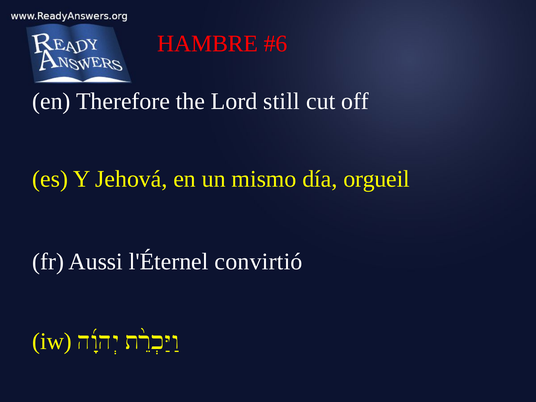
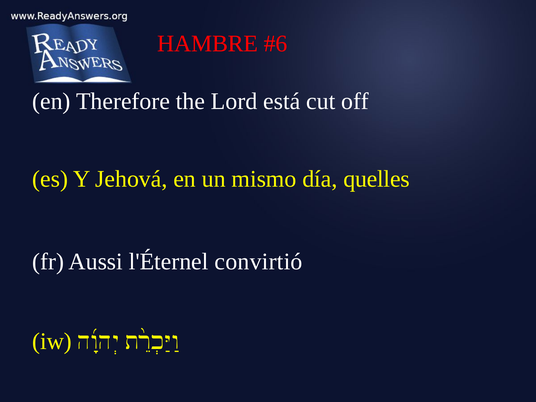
still: still -> está (282, 101)
orgueil: orgueil -> quelles (377, 179)
